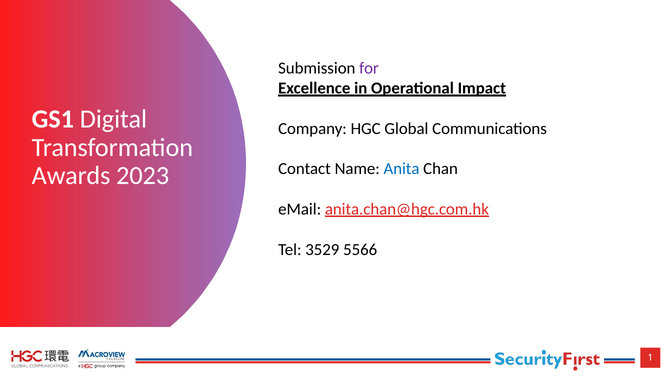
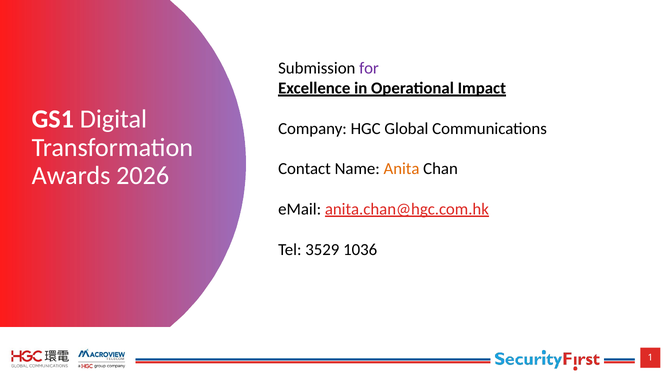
Anita colour: blue -> orange (402, 169)
2023: 2023 -> 2026 (143, 176)
5566: 5566 -> 1036 (360, 250)
